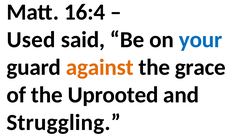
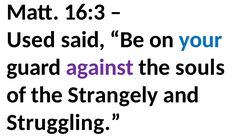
16:4: 16:4 -> 16:3 (85, 12)
against colour: orange -> purple (100, 67)
grace: grace -> souls (200, 67)
Uprooted: Uprooted -> Strangely (113, 95)
